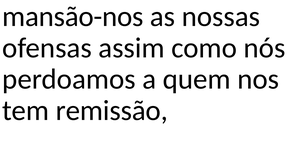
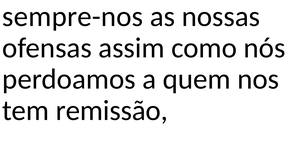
mansão-nos: mansão-nos -> sempre-nos (73, 17)
